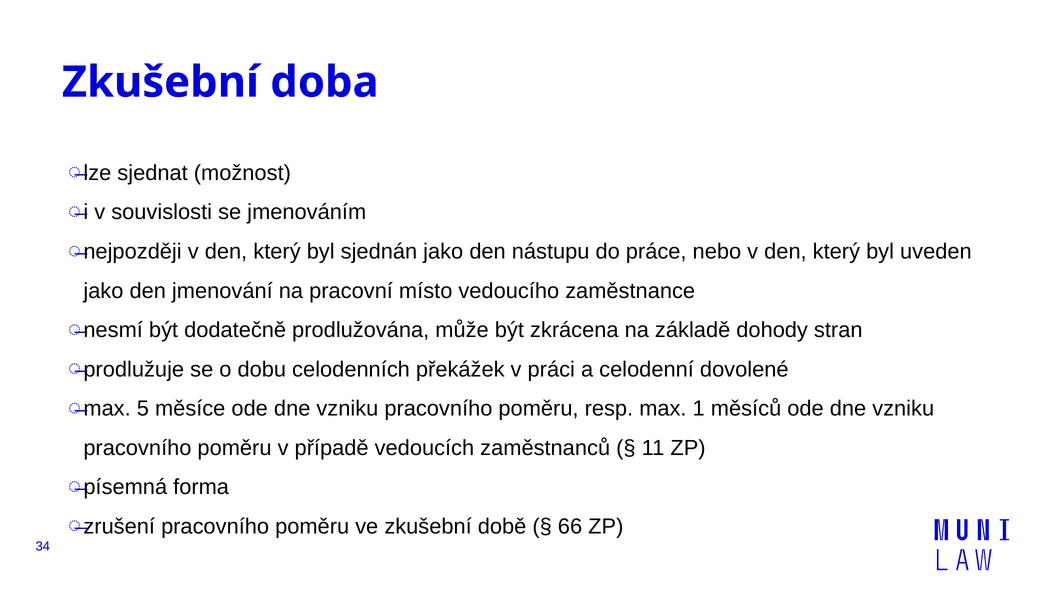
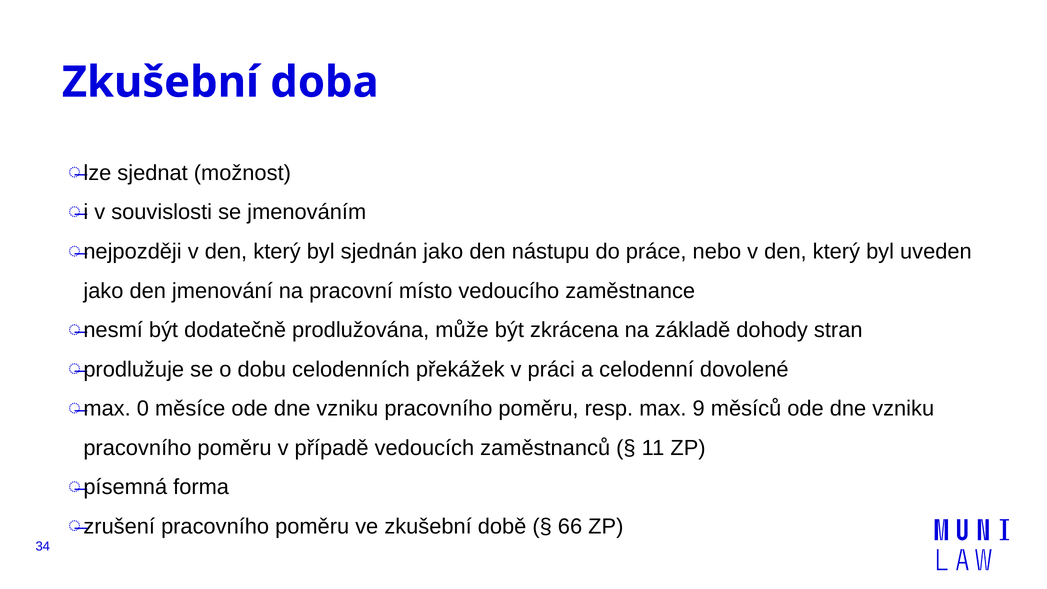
5: 5 -> 0 (143, 409)
1: 1 -> 9 (699, 409)
